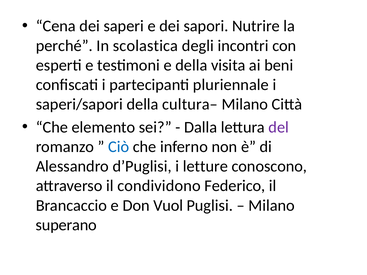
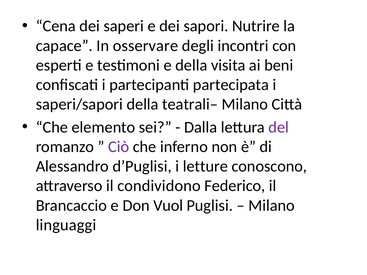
perché: perché -> capace (64, 46)
scolastica: scolastica -> osservare (145, 46)
pluriennale: pluriennale -> partecipata (231, 85)
cultura–: cultura– -> teatrali– (190, 104)
Ciò colour: blue -> purple (119, 147)
superano: superano -> linguaggi (66, 225)
